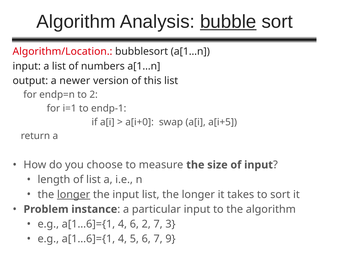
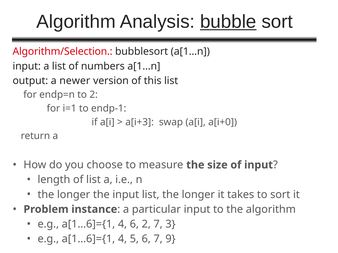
Algorithm/Location: Algorithm/Location -> Algorithm/Selection (63, 52)
a[i+0: a[i+0 -> a[i+3 (140, 122)
a[i+5: a[i+5 -> a[i+0 (223, 122)
longer underline: present -> none (74, 195)
